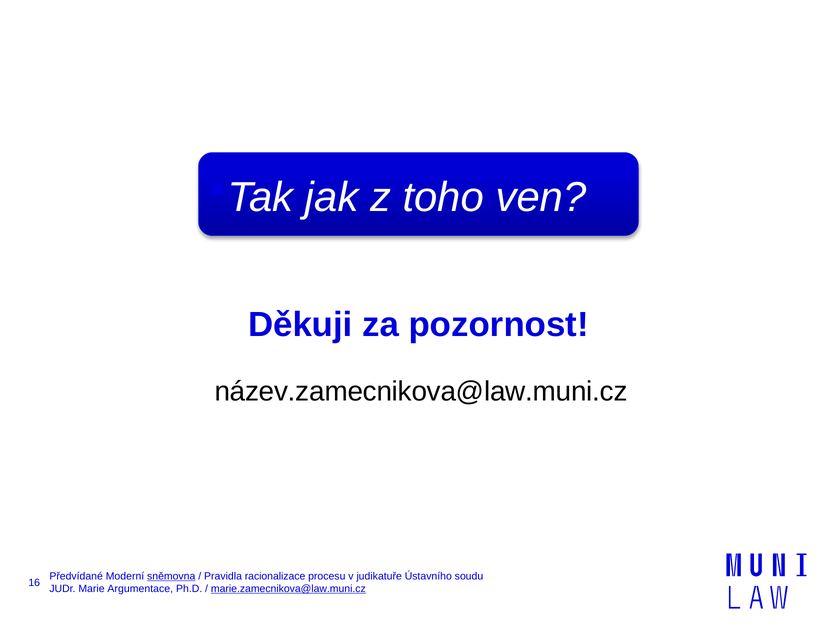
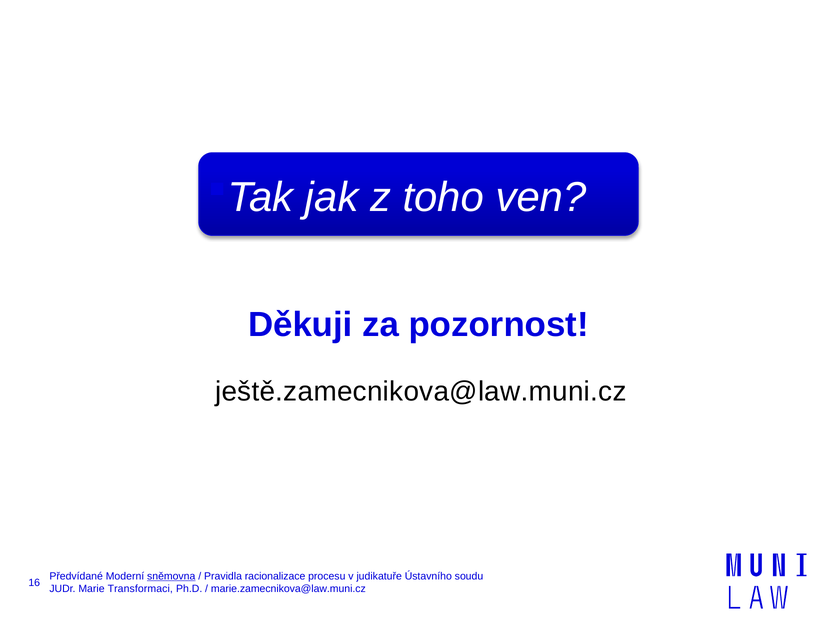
název.zamecnikova@law.muni.cz: název.zamecnikova@law.muni.cz -> ještě.zamecnikova@law.muni.cz (421, 391)
Argumentace: Argumentace -> Transformaci (140, 589)
marie.zamecnikova@law.muni.cz underline: present -> none (288, 589)
